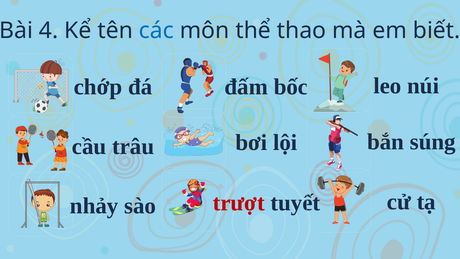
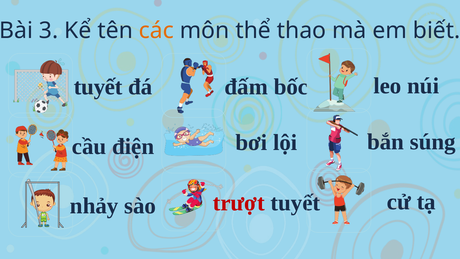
4: 4 -> 3 (49, 30)
các colour: blue -> orange (156, 30)
chớp: chớp -> tuyết (98, 87)
trâu: trâu -> điện (133, 146)
